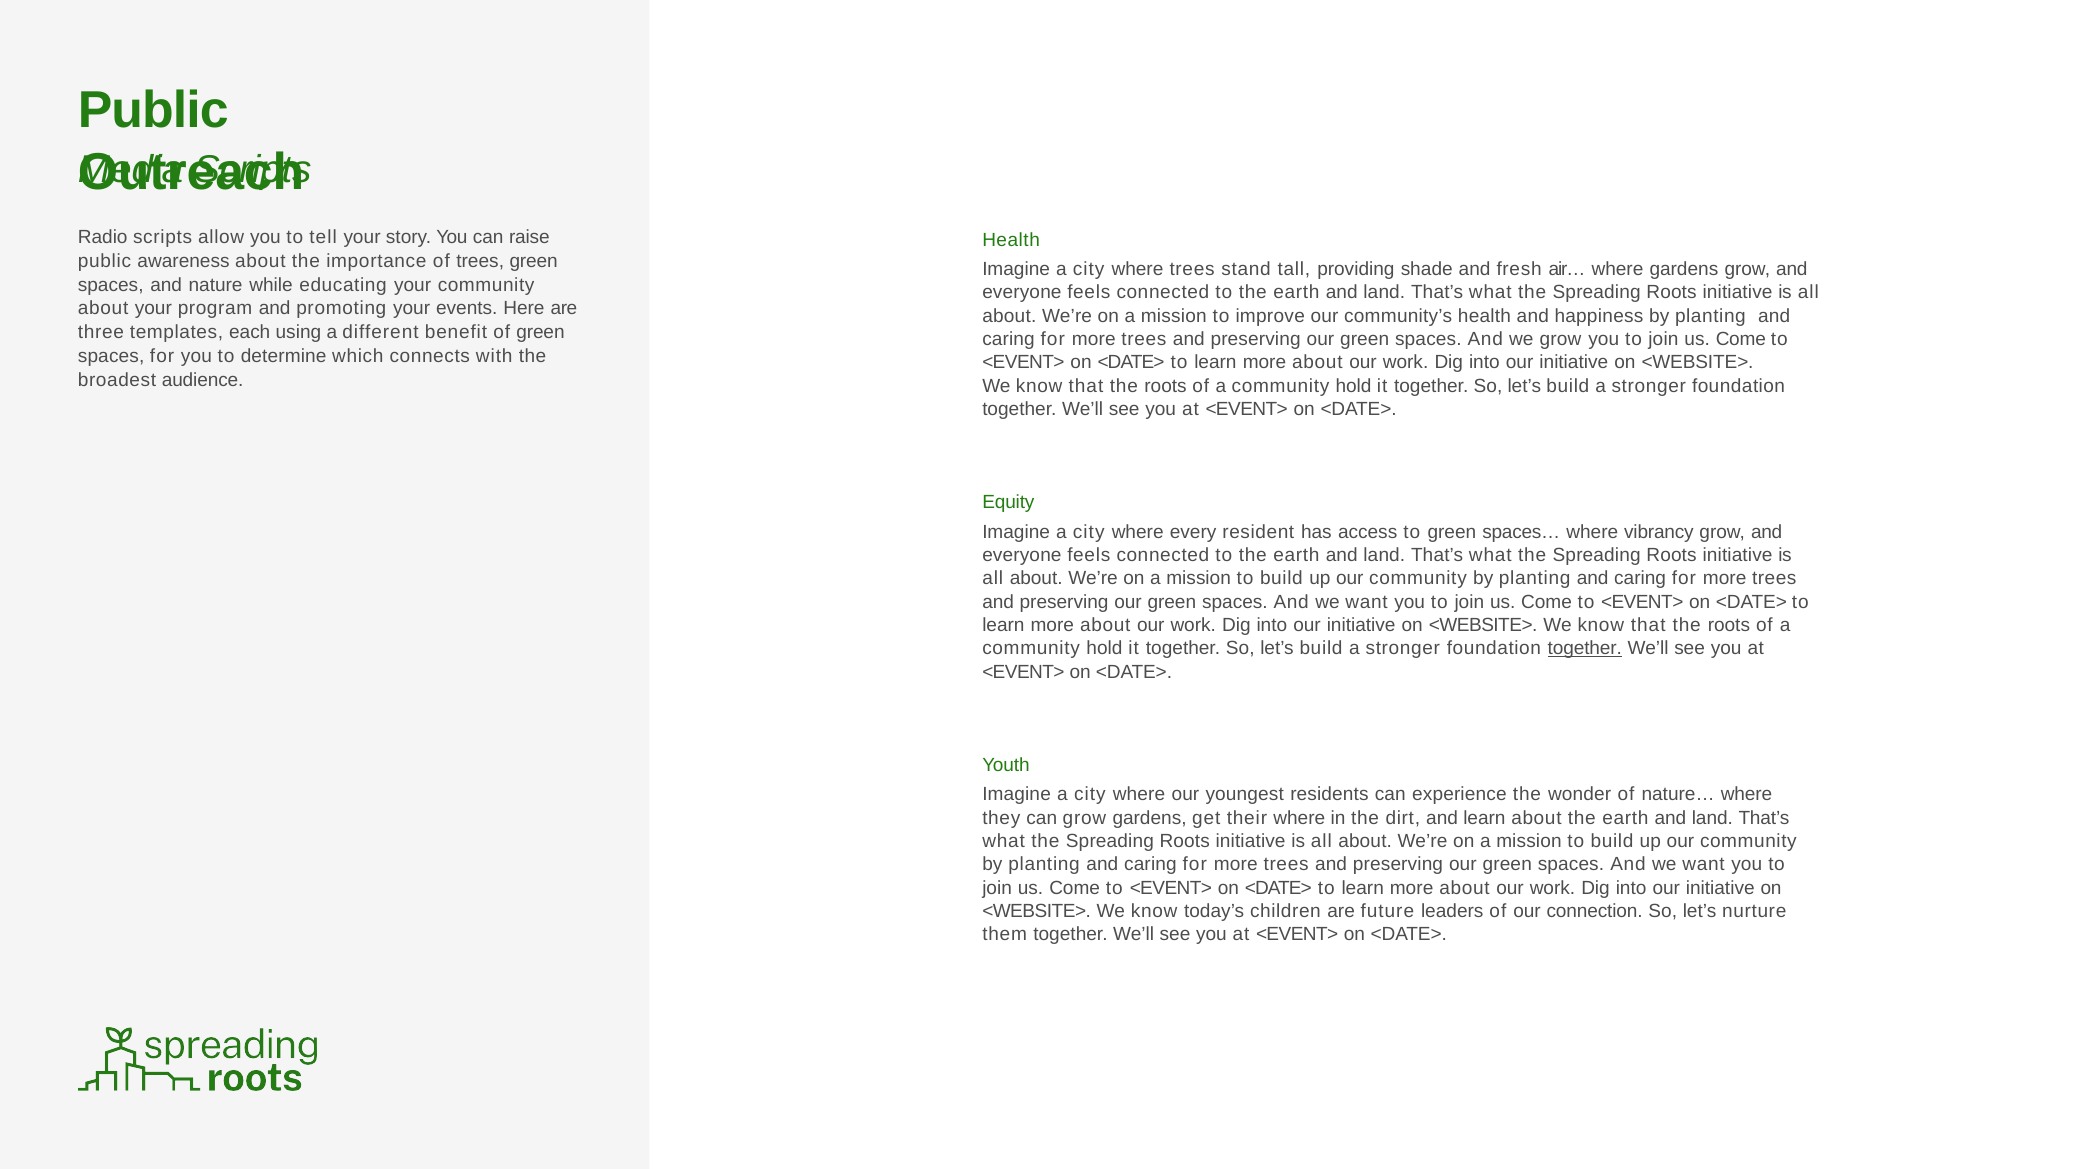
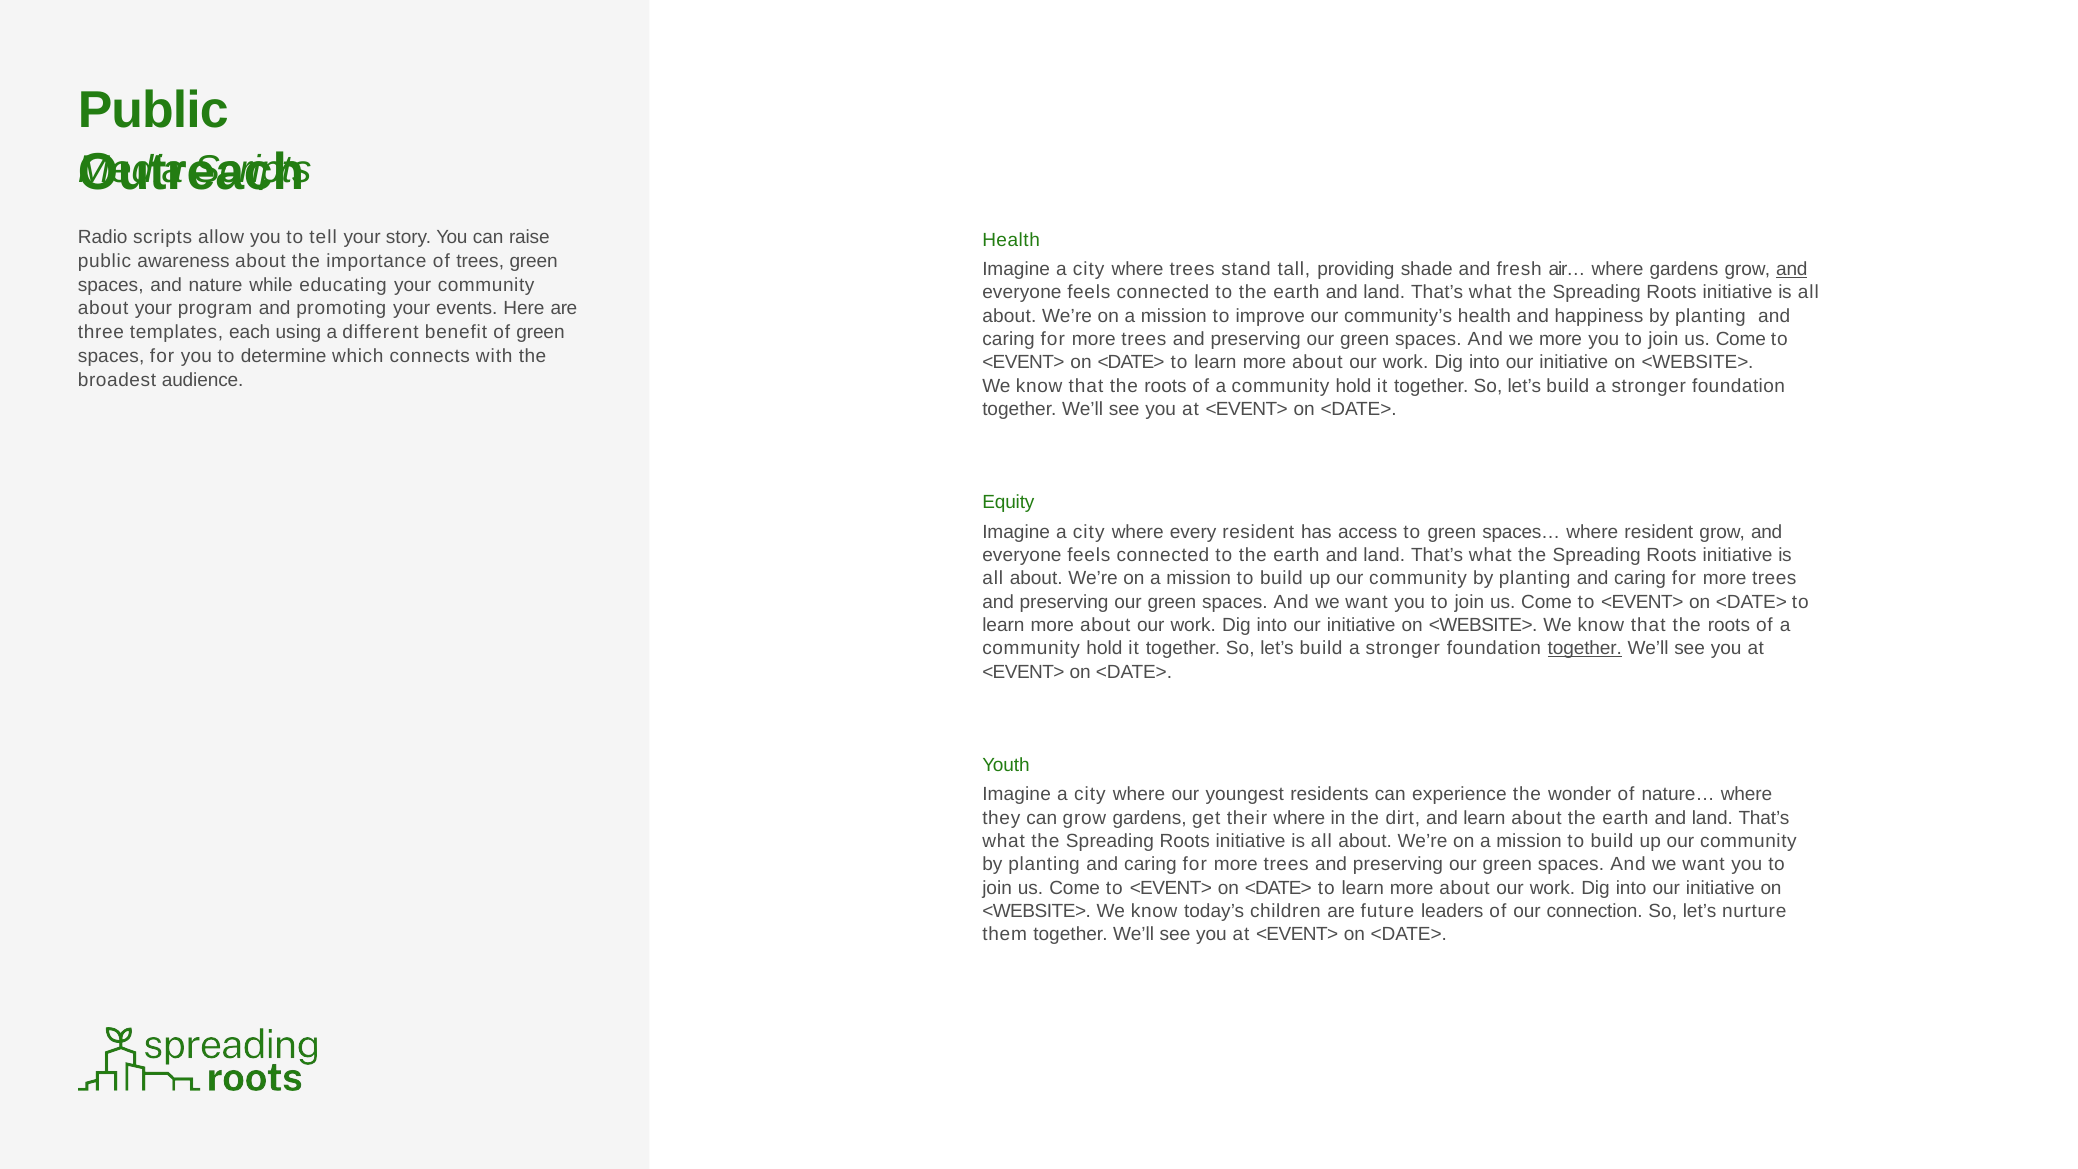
and underline: none -> present (1792, 269)
we grow: grow -> more (1561, 339)
where vibrancy: vibrancy -> resident (1659, 532)
